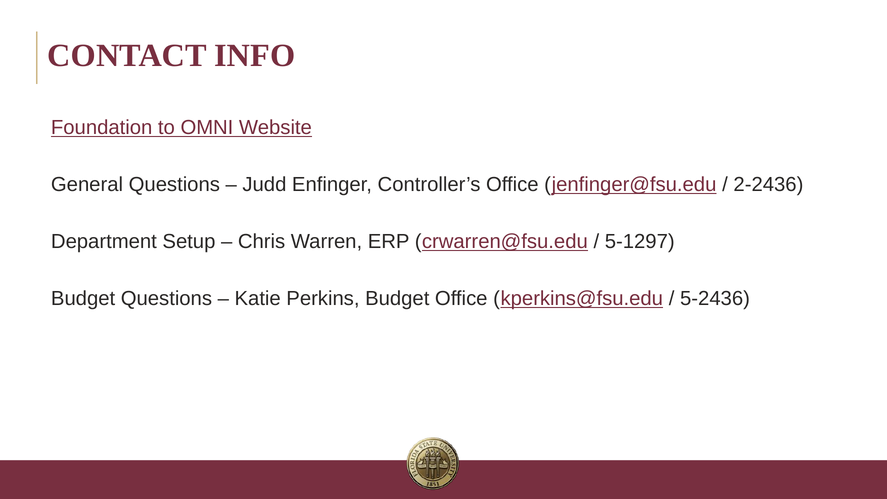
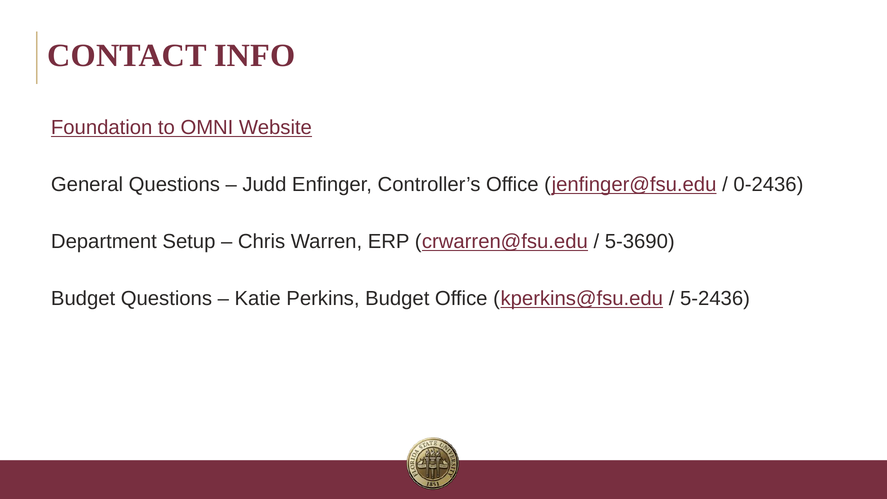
2-2436: 2-2436 -> 0-2436 (768, 185)
5-1297: 5-1297 -> 5-3690 (640, 241)
